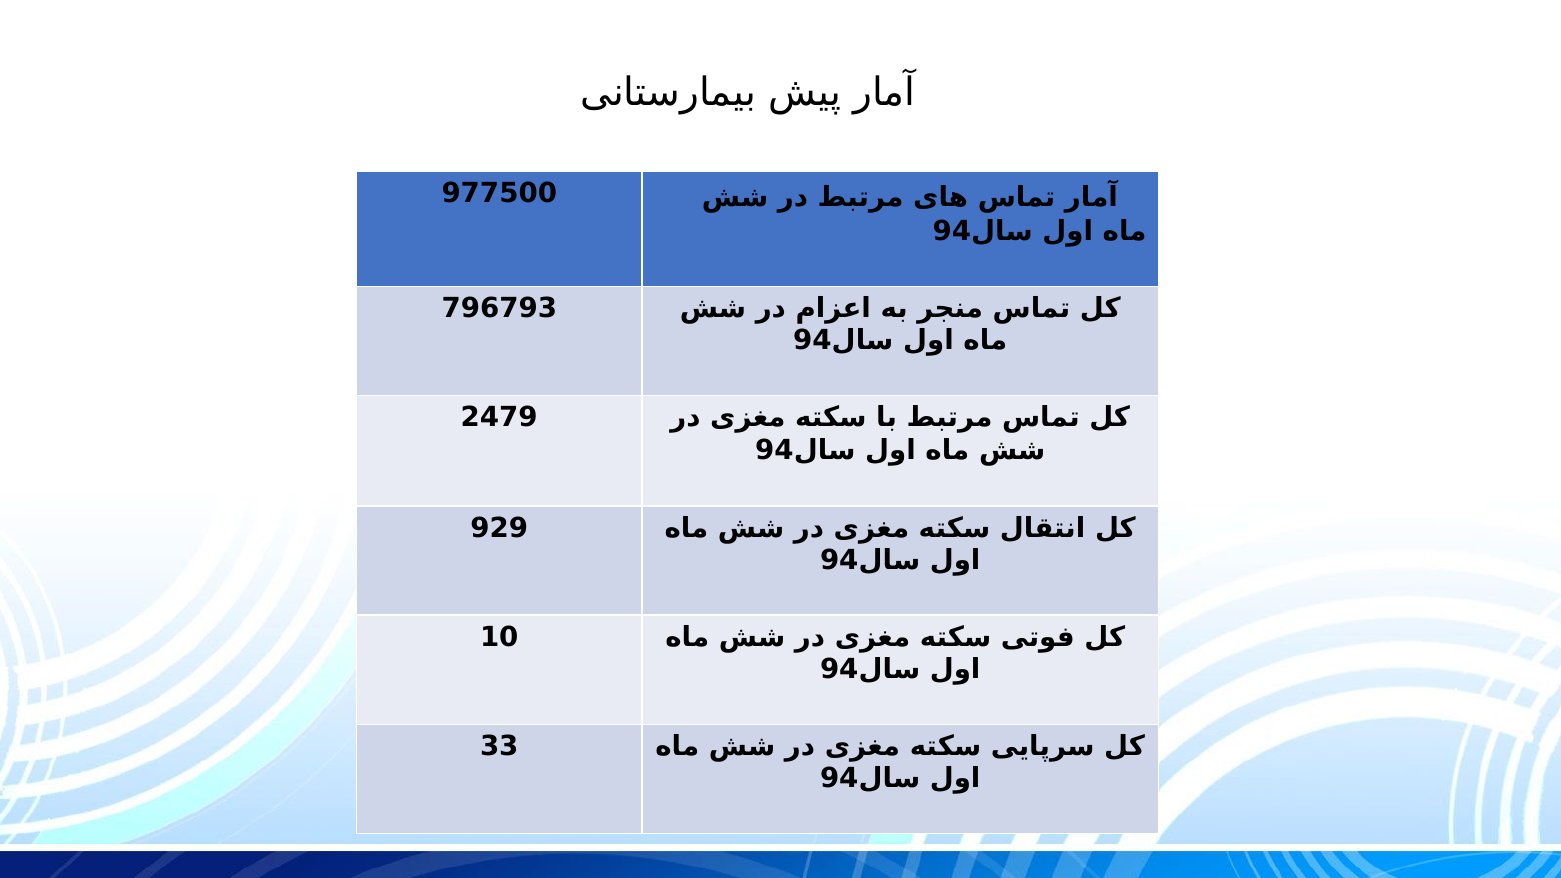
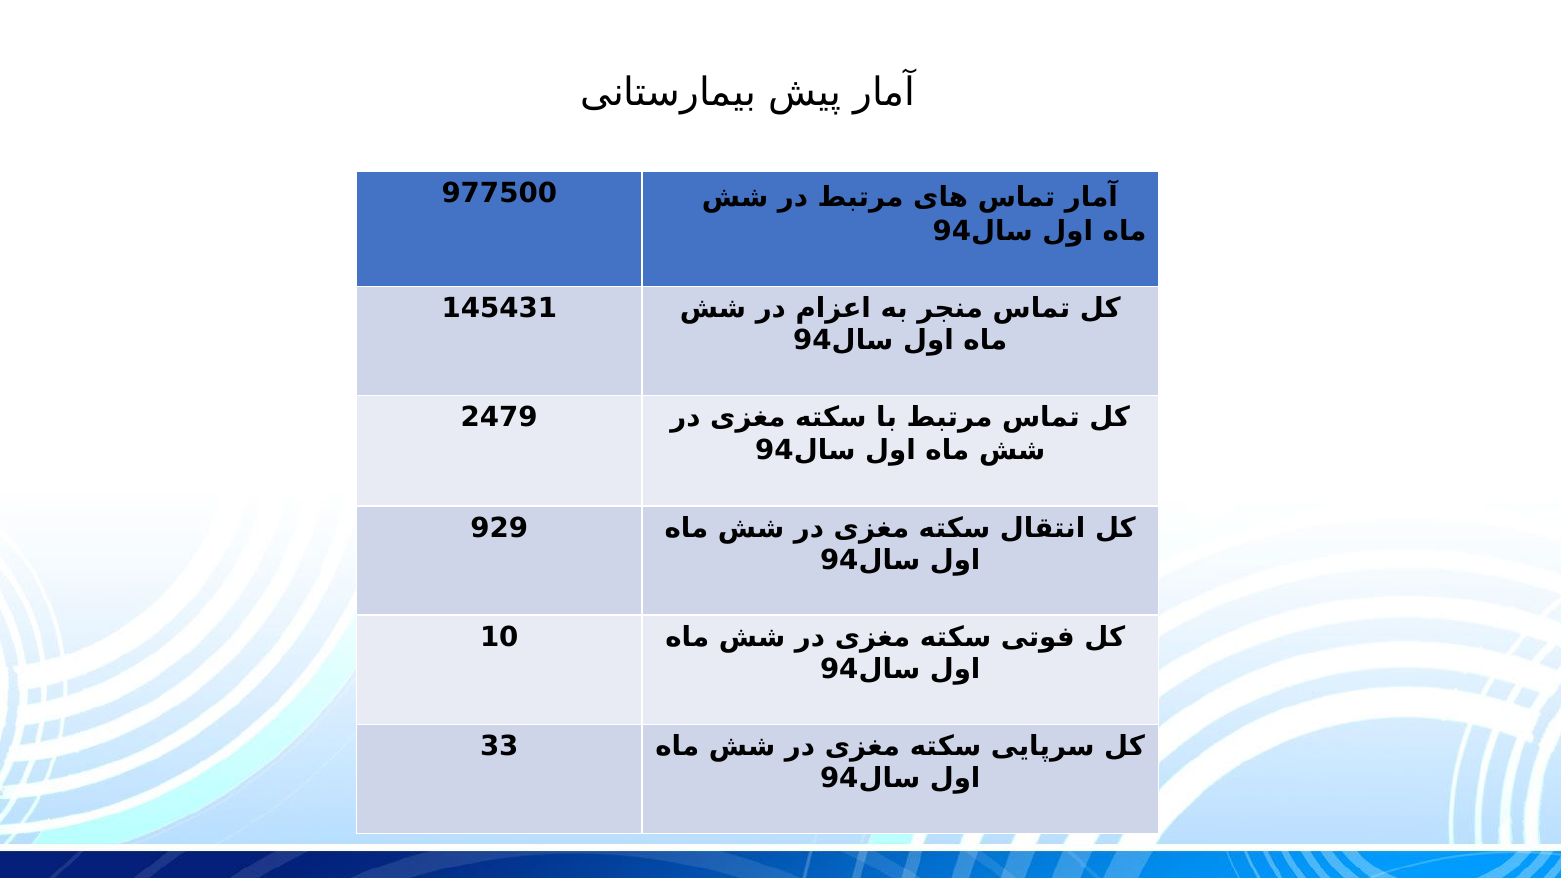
796793: 796793 -> 145431 (499, 309)
